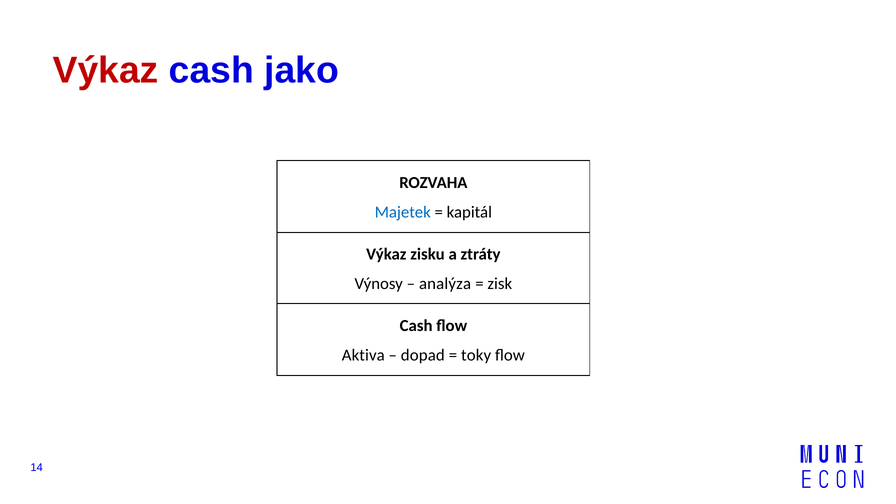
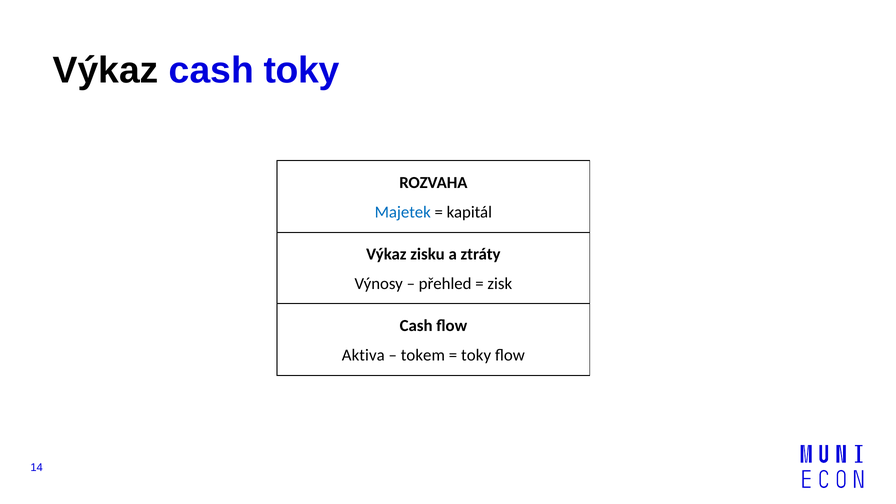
Výkaz colour: red -> black (106, 70)
cash jako: jako -> toky (302, 70)
analýza: analýza -> přehled (445, 284)
dopad: dopad -> tokem (423, 355)
